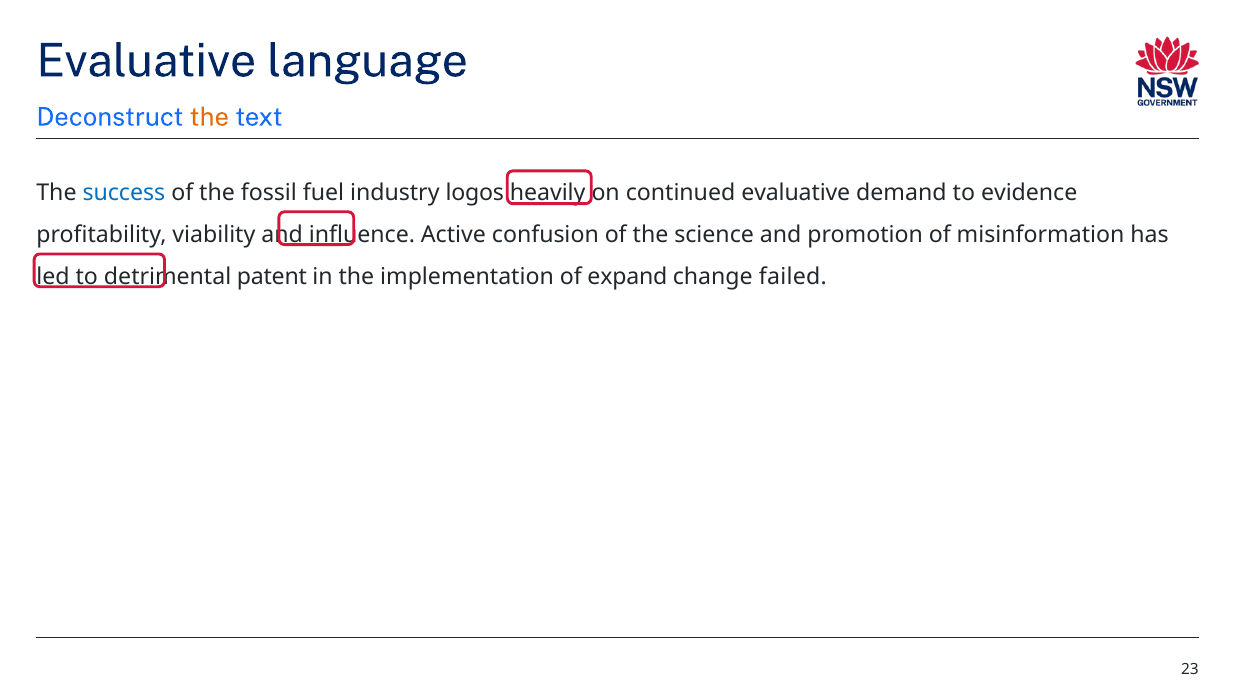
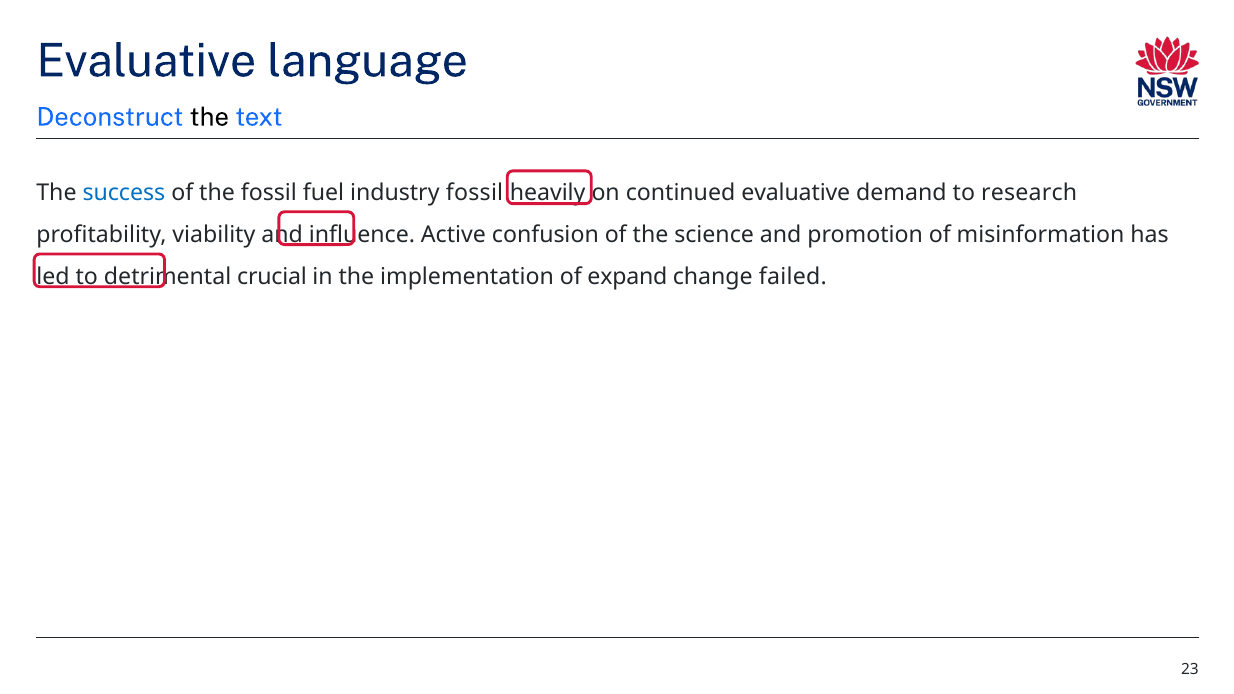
the colour: orange -> black (209, 117)
industry logos: logos -> fossil (475, 193)
evidence: evidence -> research (1029, 193)
patent: patent -> crucial (272, 277)
